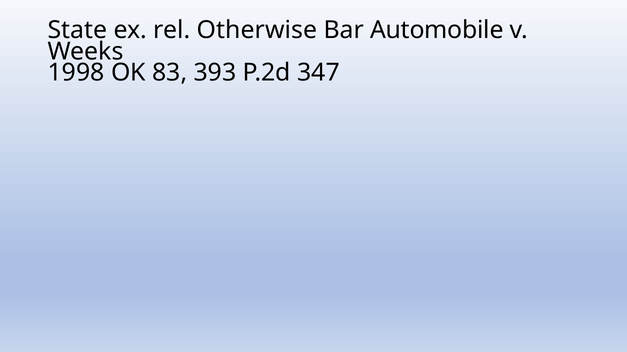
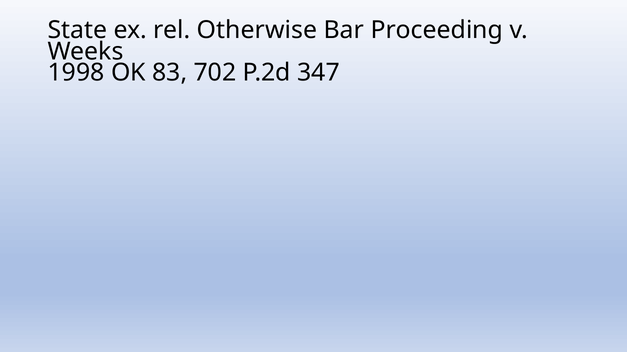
Automobile: Automobile -> Proceeding (437, 30)
393: 393 -> 702 (215, 73)
